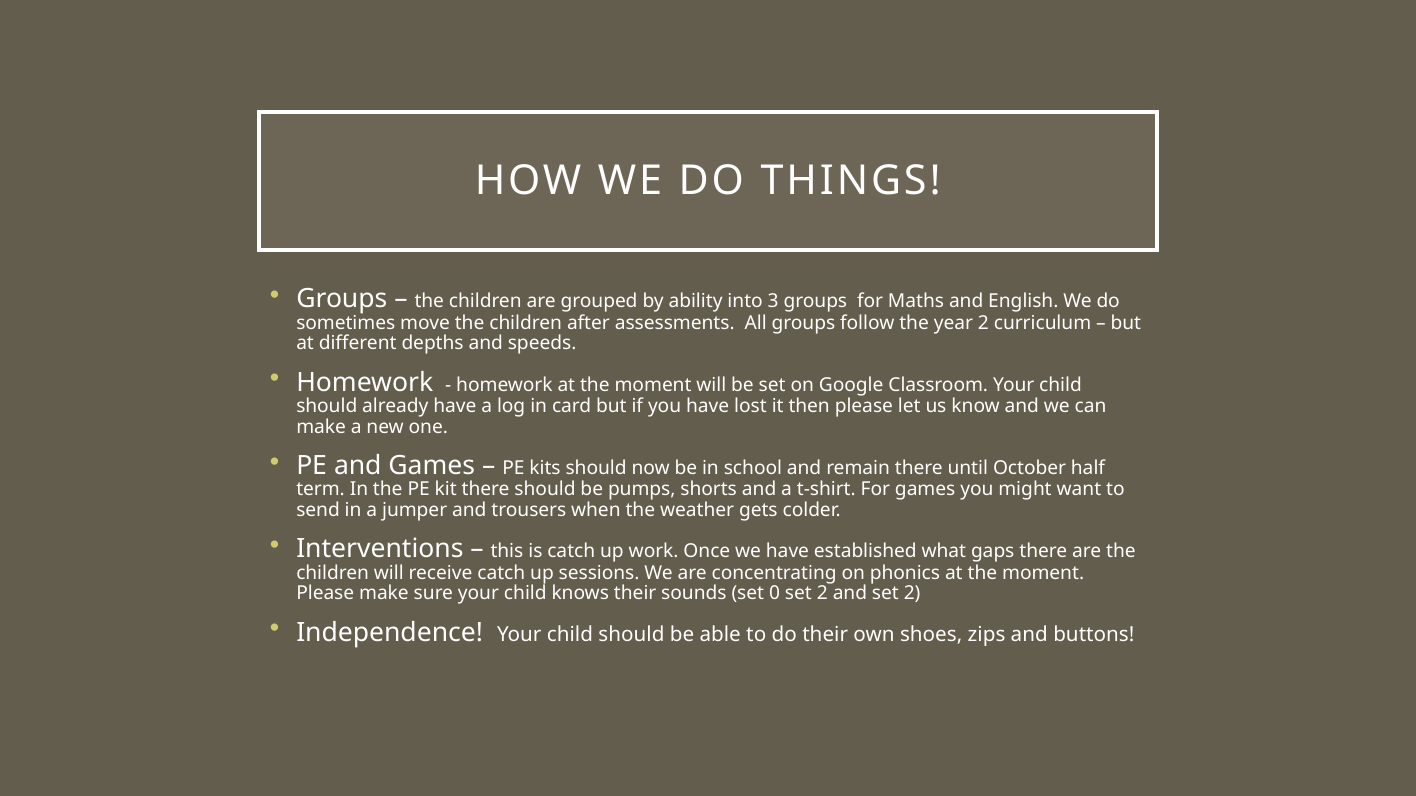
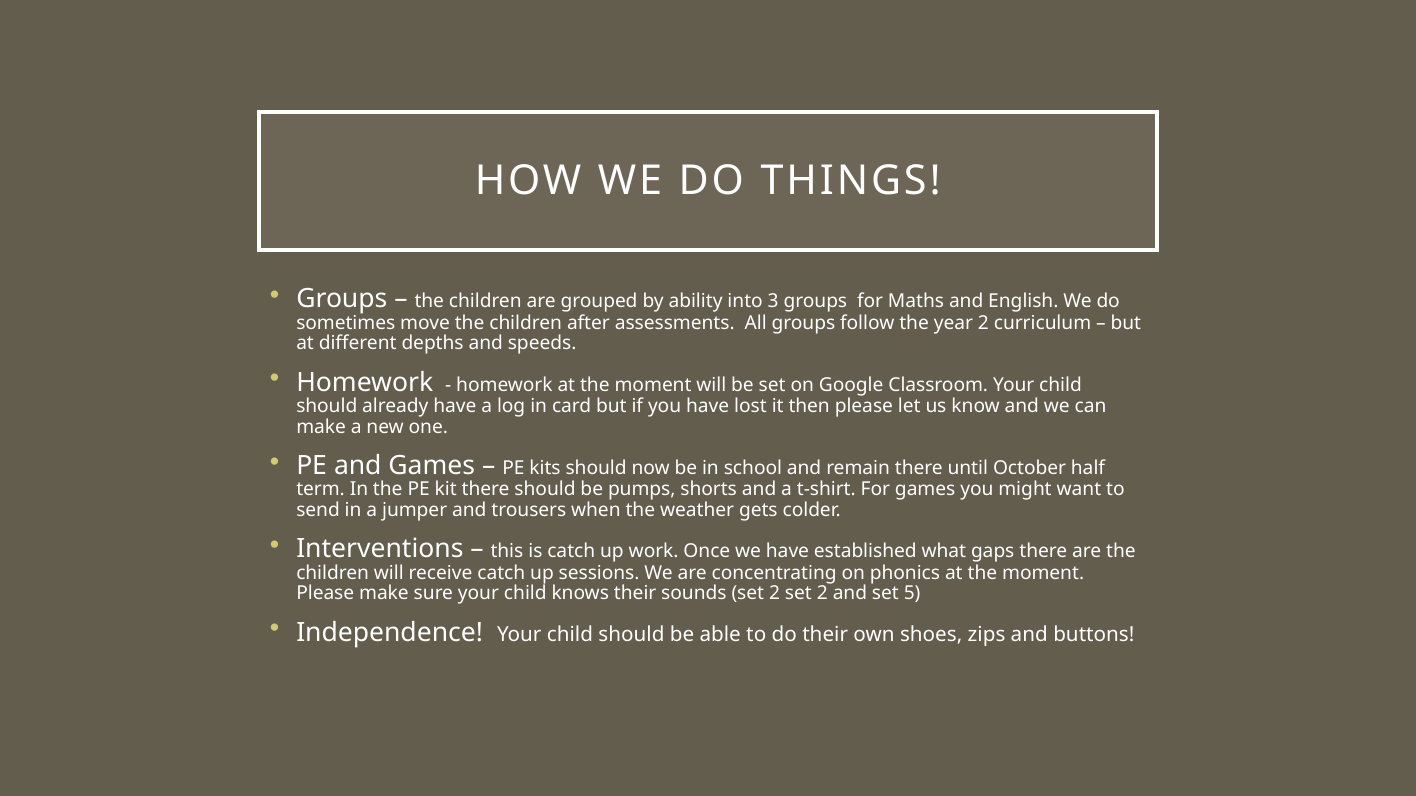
sounds set 0: 0 -> 2 (775, 594)
and set 2: 2 -> 5 (912, 594)
